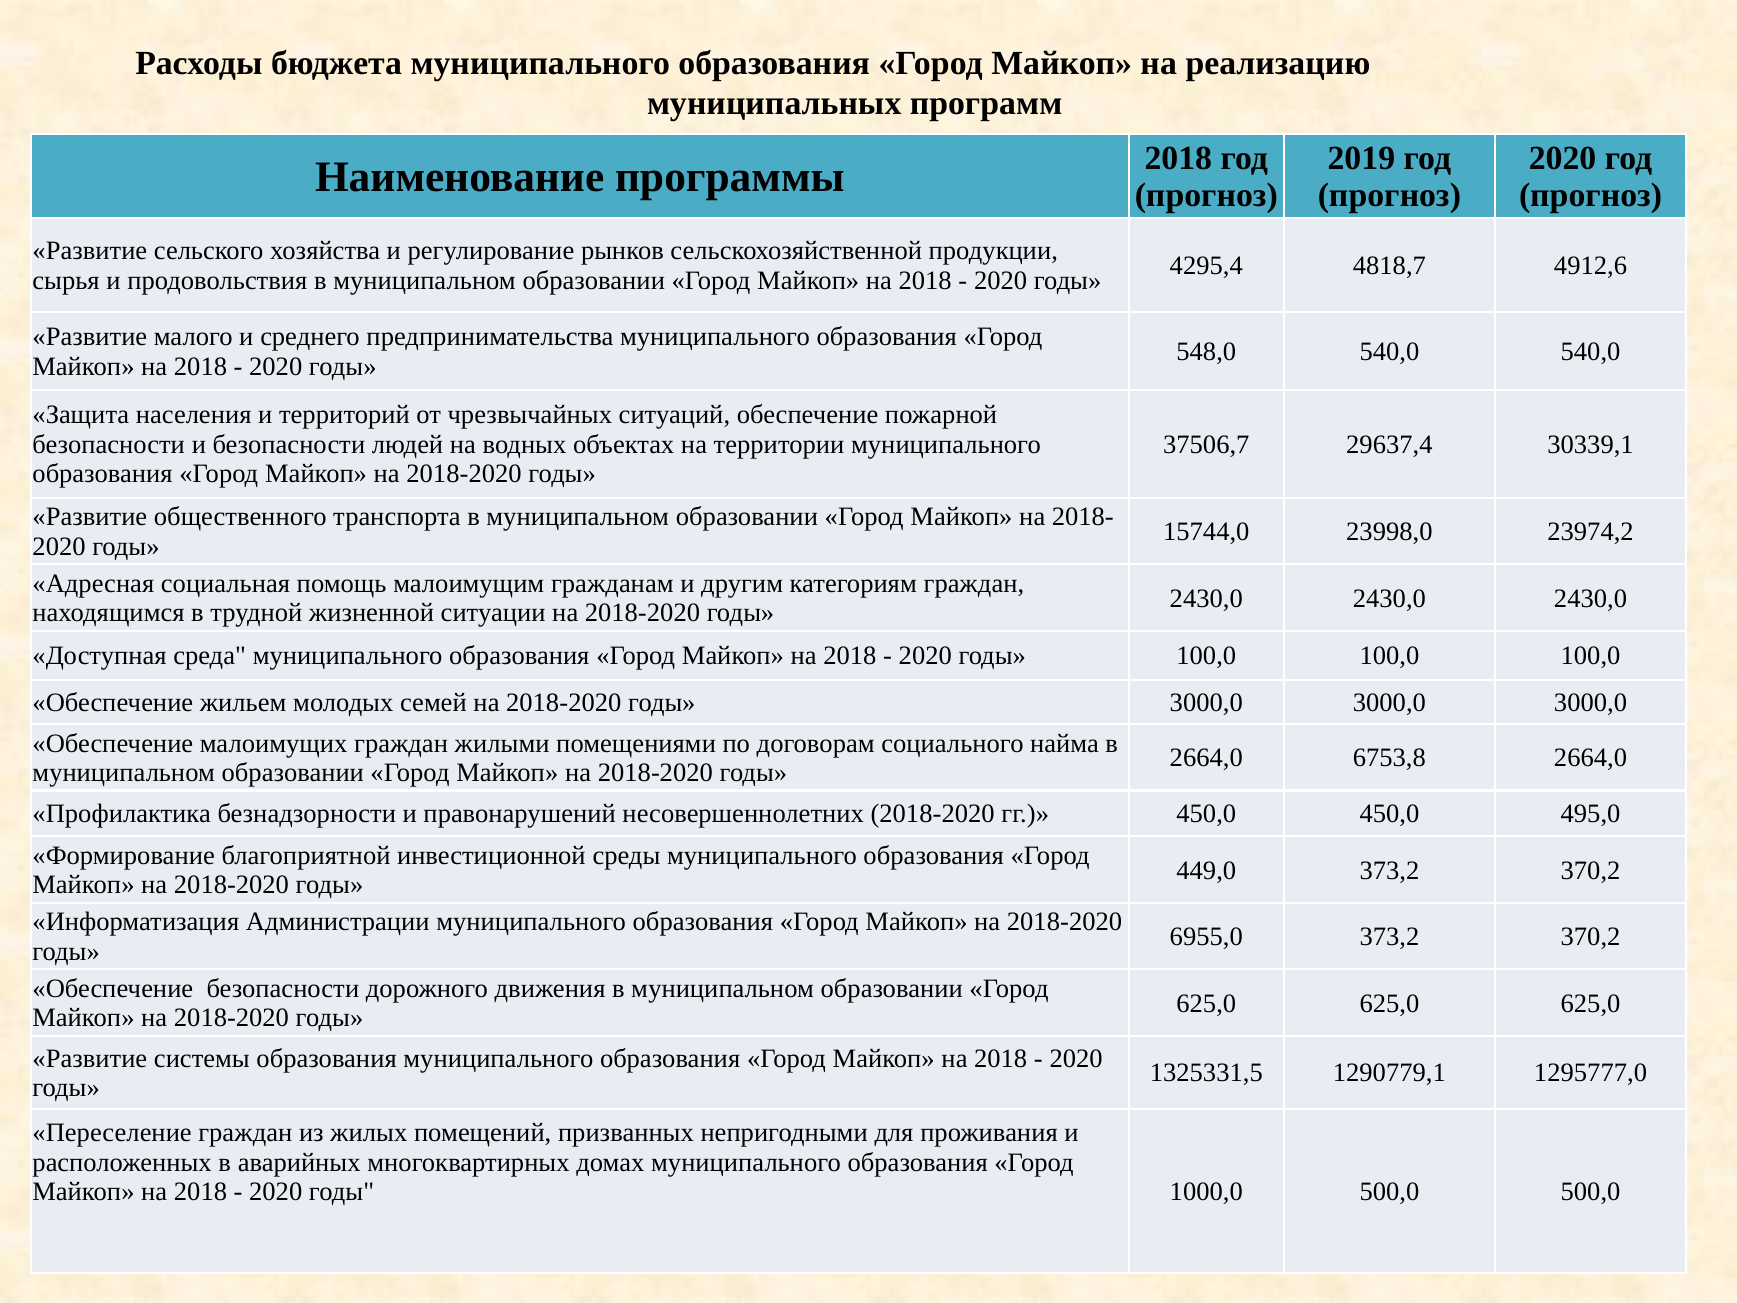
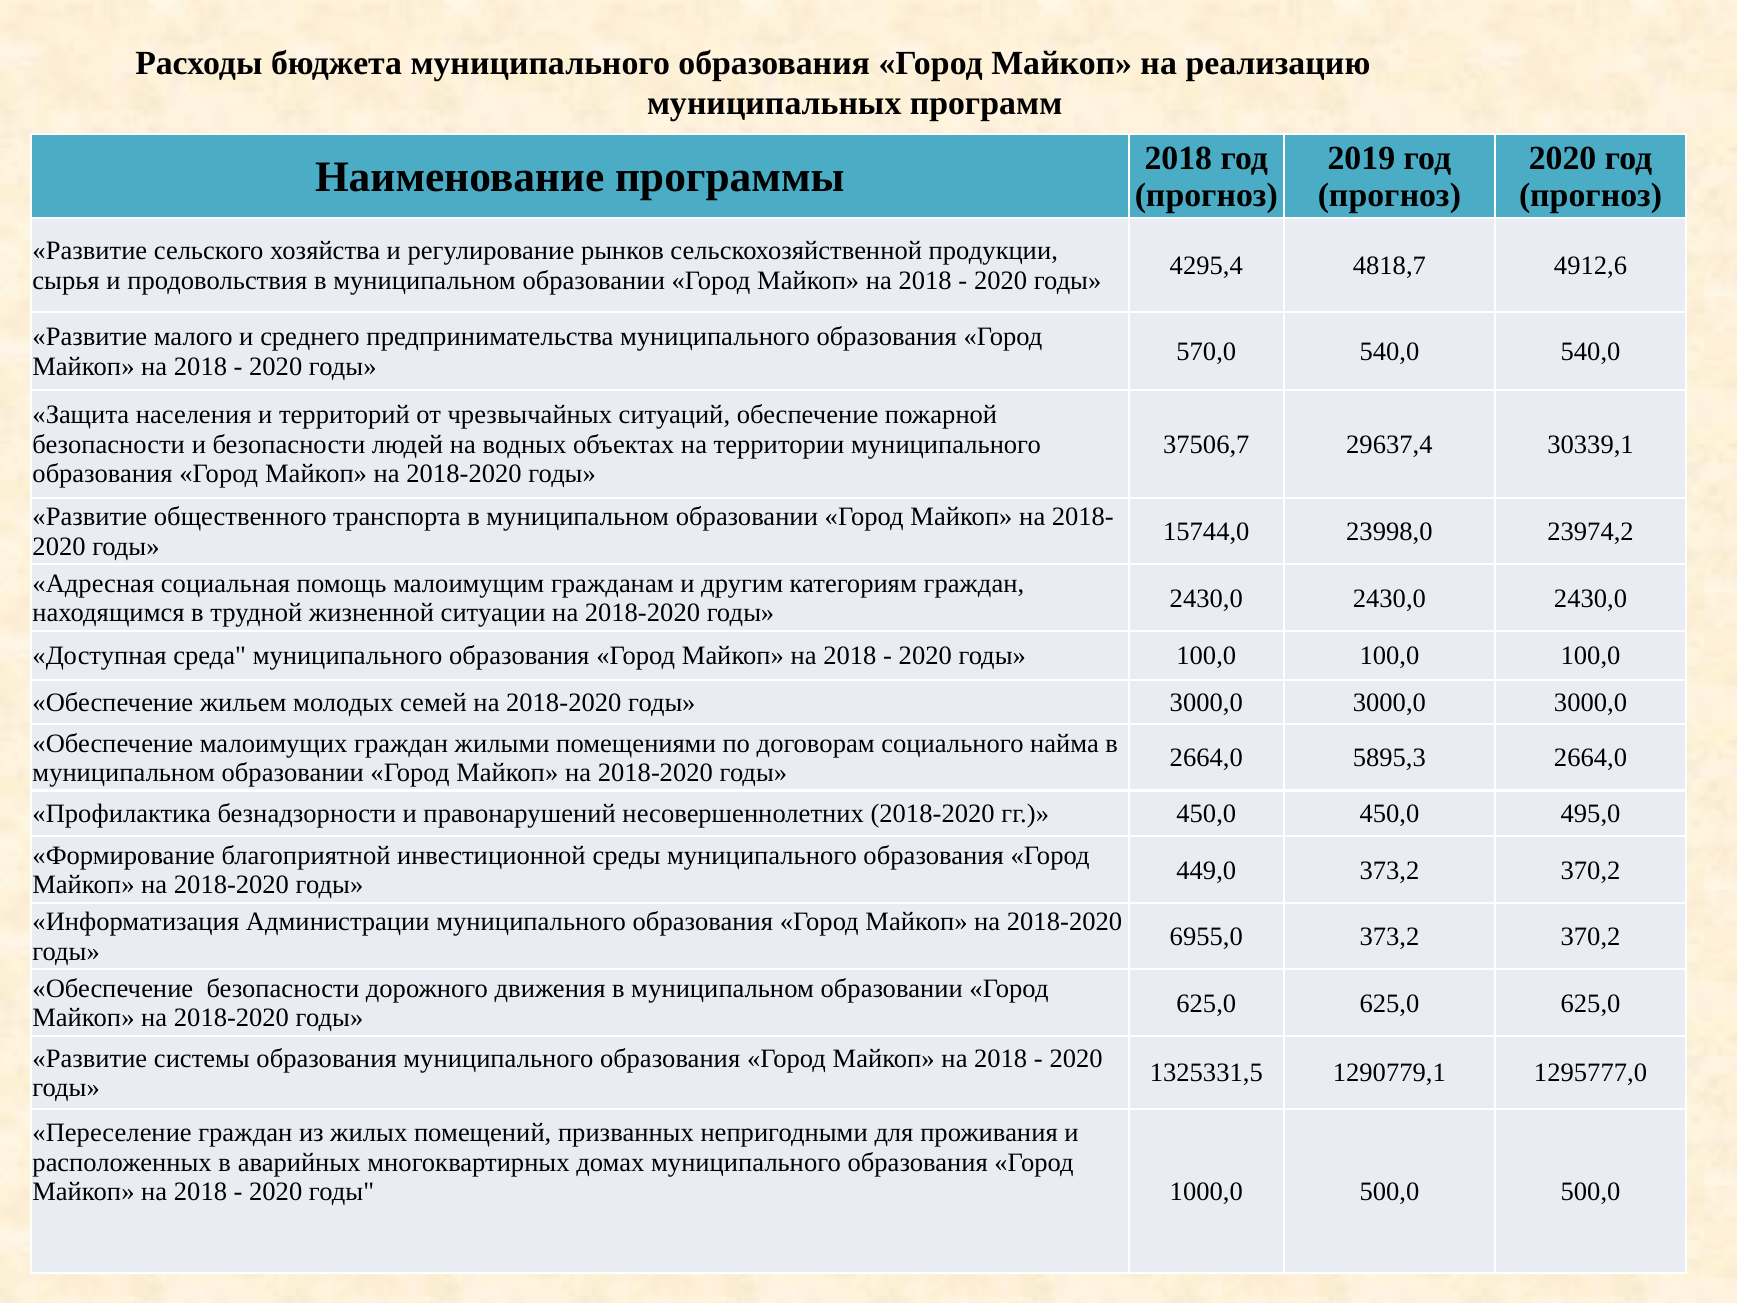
548,0: 548,0 -> 570,0 (1206, 352)
6753,8: 6753,8 -> 5895,3 (1389, 758)
